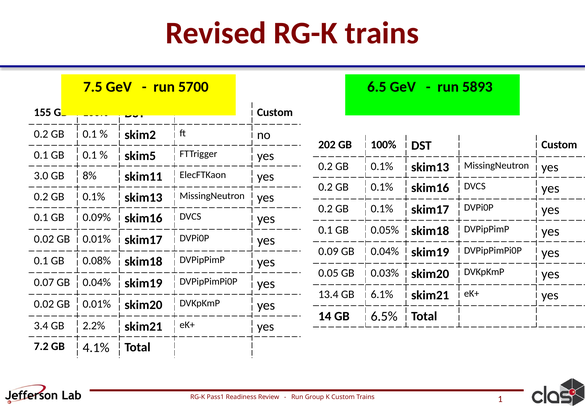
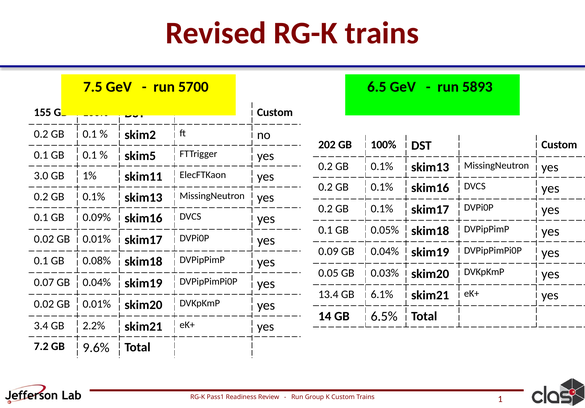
8%: 8% -> 1% (90, 176)
4.1%: 4.1% -> 9.6% (96, 348)
